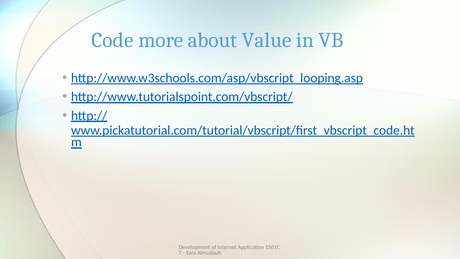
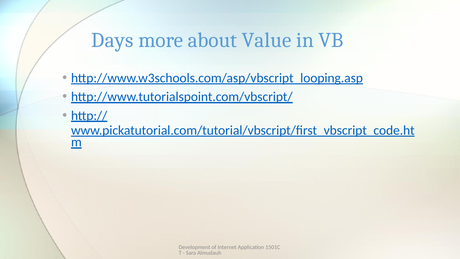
Code: Code -> Days (112, 40)
